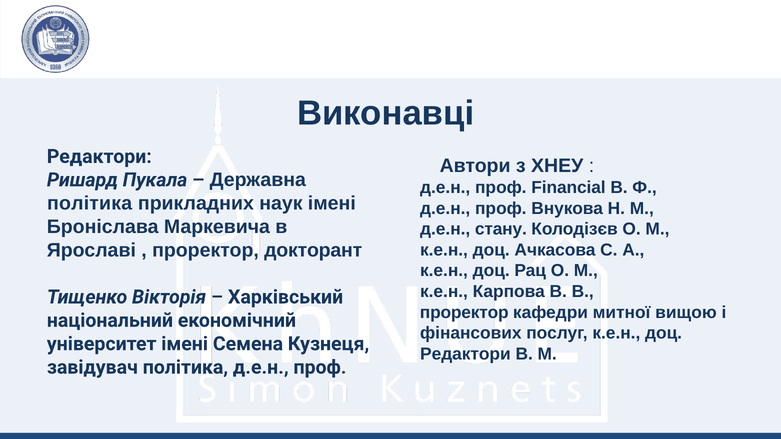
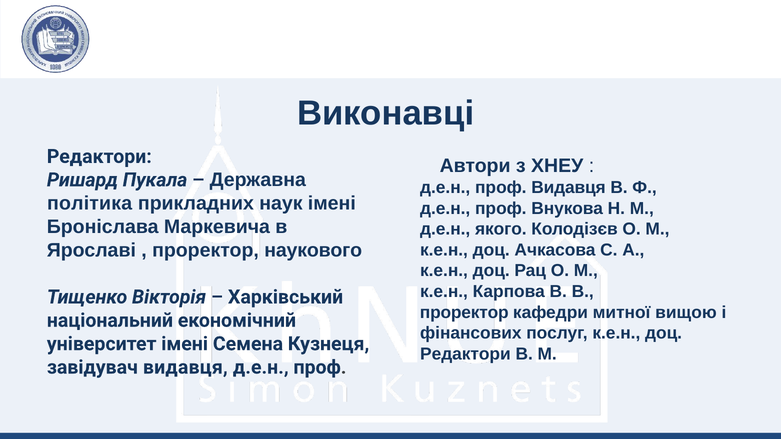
проф Financial: Financial -> Видавця (569, 188)
стану: стану -> якого (501, 229)
докторант: докторант -> наукового (313, 250)
завідувач політика: політика -> видавця (185, 367)
